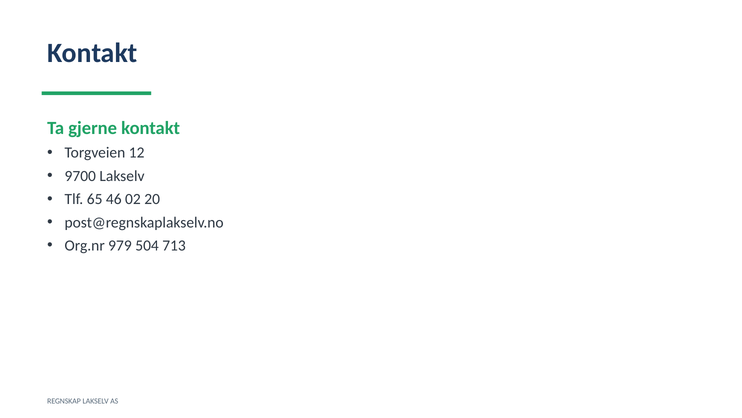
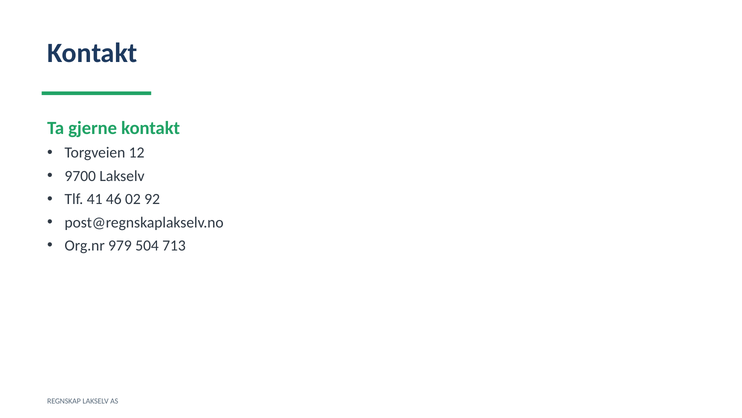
65: 65 -> 41 (95, 199)
20: 20 -> 92 (152, 199)
